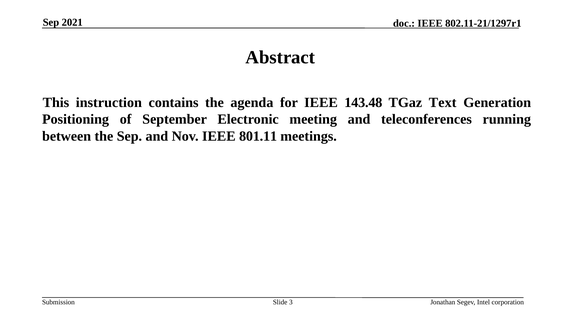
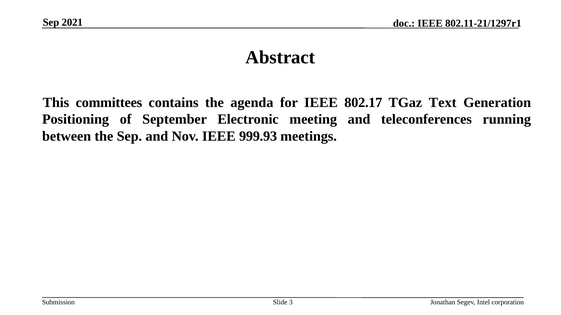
instruction: instruction -> committees (109, 103)
143.48: 143.48 -> 802.17 (363, 103)
801.11: 801.11 -> 999.93 (258, 136)
